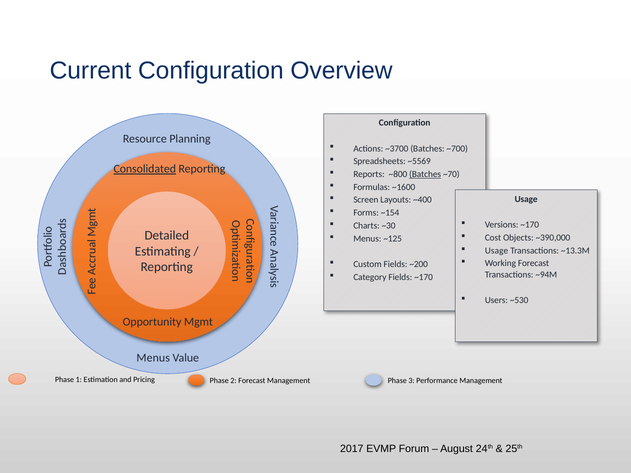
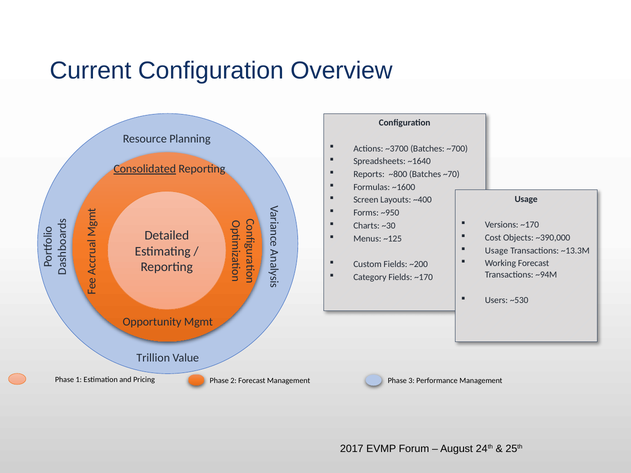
~5569: ~5569 -> ~1640 (419, 161)
Batches underline: present -> none (425, 174)
~154: ~154 -> ~950 (390, 213)
Menus: Menus -> Trillion (153, 358)
